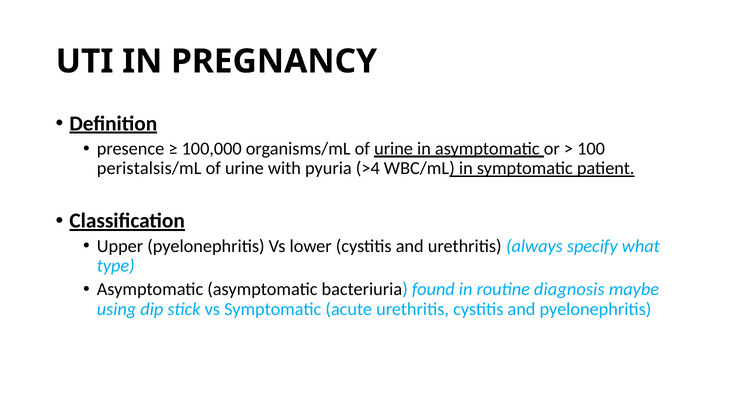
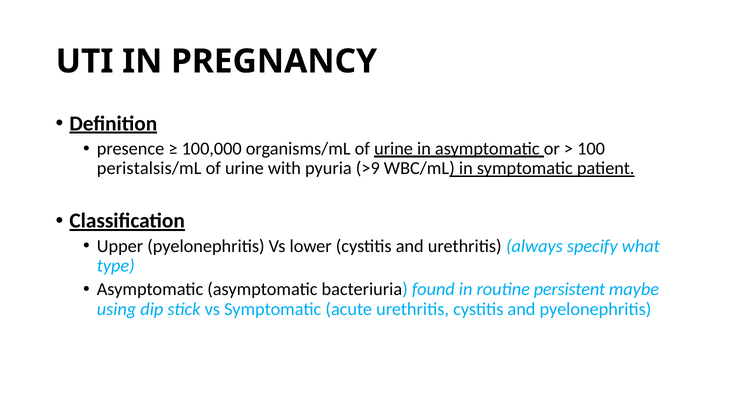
>4: >4 -> >9 (368, 169)
diagnosis: diagnosis -> persistent (569, 289)
